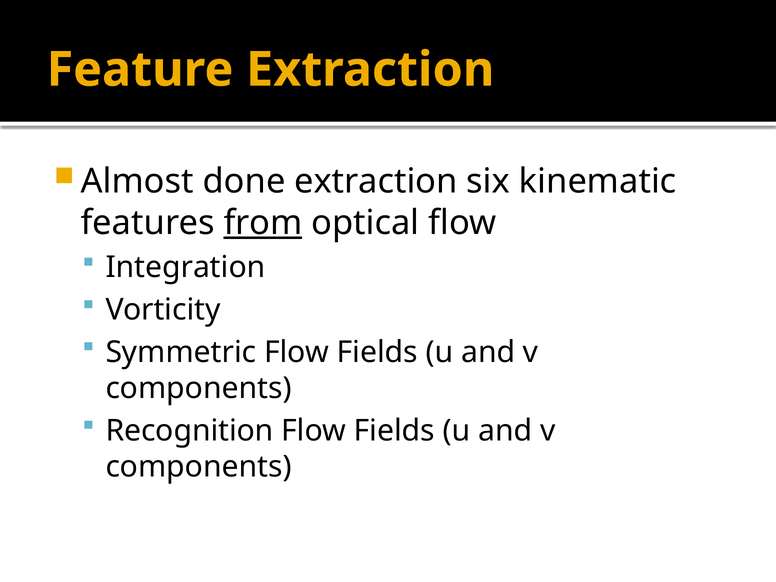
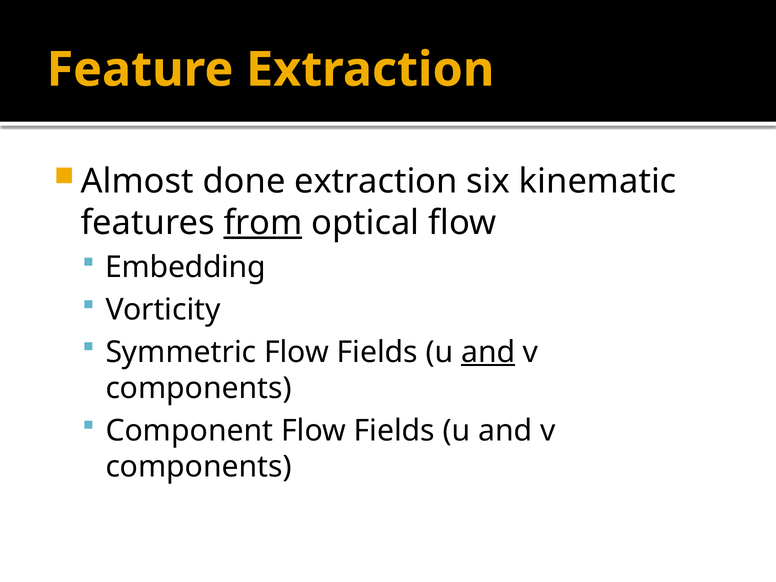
Integration: Integration -> Embedding (186, 267)
and underline: none -> present (488, 352)
Recognition: Recognition -> Component (189, 431)
